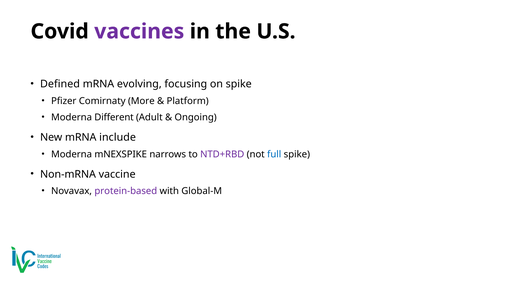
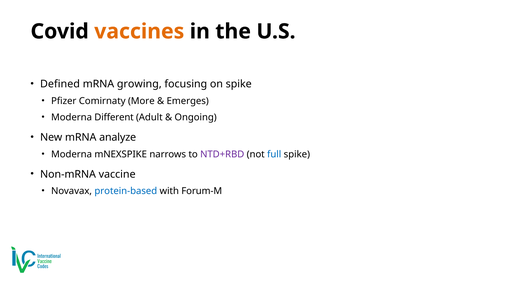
vaccines colour: purple -> orange (139, 31)
evolving: evolving -> growing (139, 84)
Platform: Platform -> Emerges (188, 101)
include: include -> analyze (118, 137)
protein-based colour: purple -> blue (126, 191)
Global-M: Global-M -> Forum-M (202, 191)
